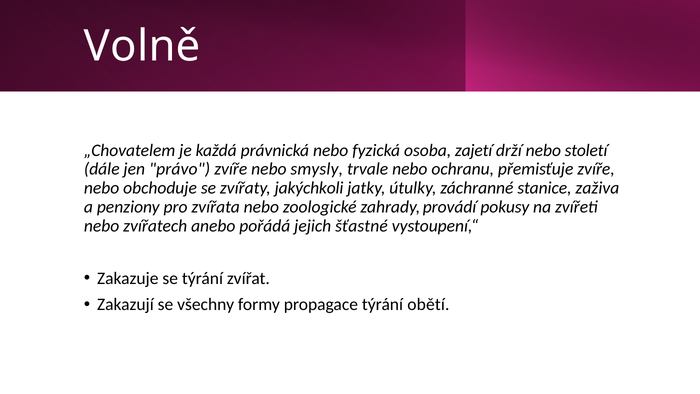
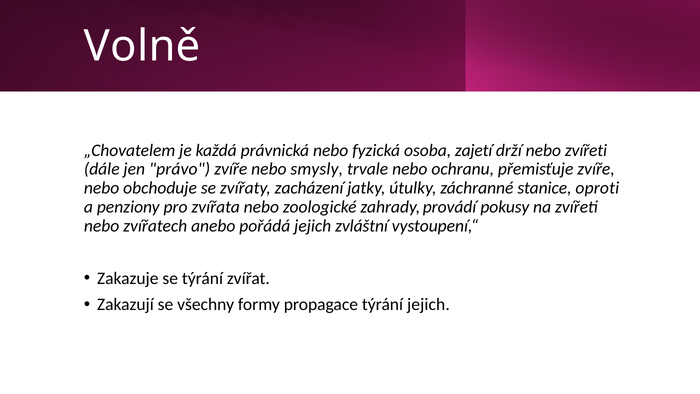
nebo století: století -> zvířeti (586, 150)
jakýchkoli: jakýchkoli -> zacházení (309, 188)
zaživa: zaživa -> oproti (597, 188)
šťastné: šťastné -> zvláštní (362, 226)
týrání obětí: obětí -> jejich (428, 304)
